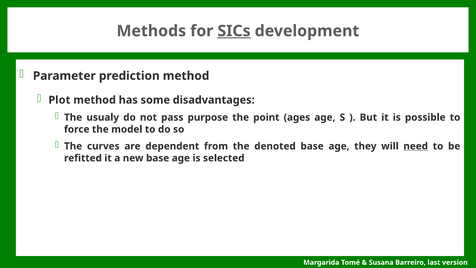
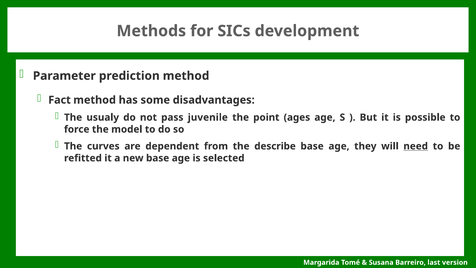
SICs underline: present -> none (234, 31)
Plot: Plot -> Fact (60, 100)
purpose: purpose -> juvenile (208, 117)
denoted: denoted -> describe (275, 146)
